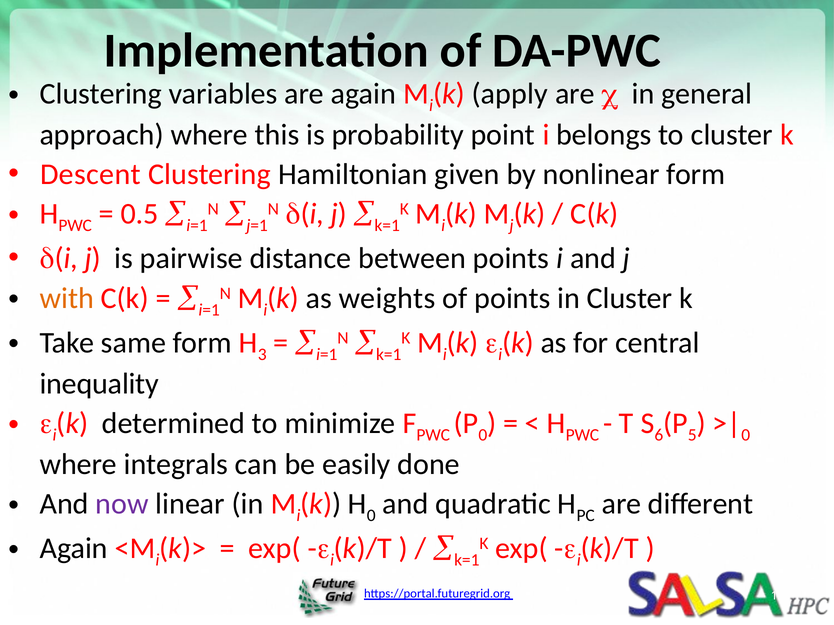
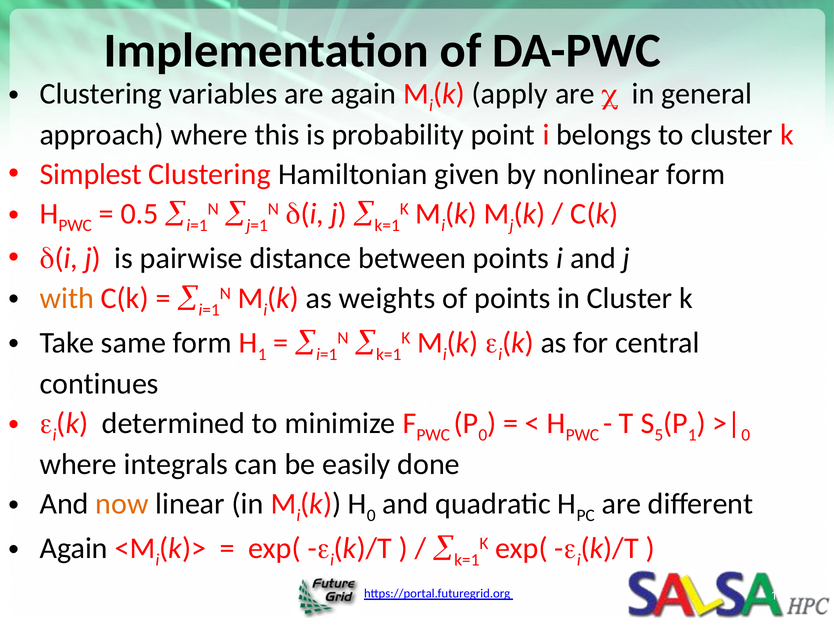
Descent: Descent -> Simplest (91, 175)
3: 3 -> 1 (262, 355)
inequality: inequality -> continues (99, 384)
6: 6 -> 5 (659, 435)
5: 5 -> 1 (692, 435)
now colour: purple -> orange (122, 504)
